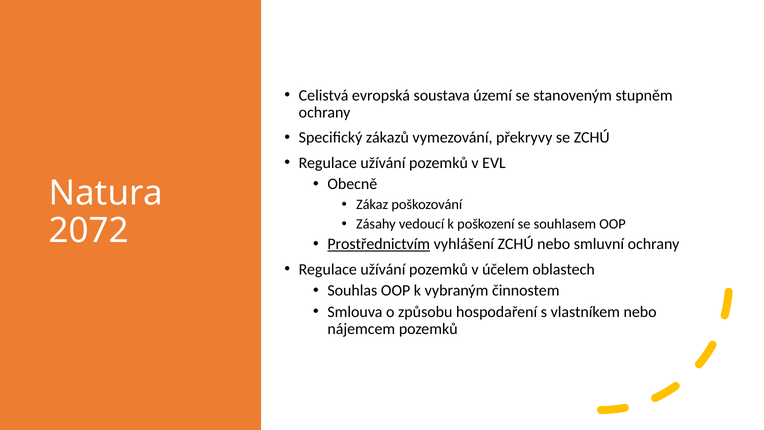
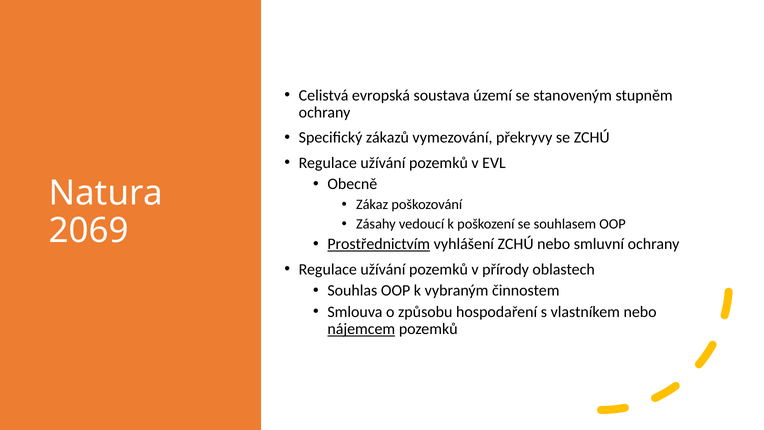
2072: 2072 -> 2069 (89, 231)
účelem: účelem -> přírody (506, 269)
nájemcem underline: none -> present (361, 329)
